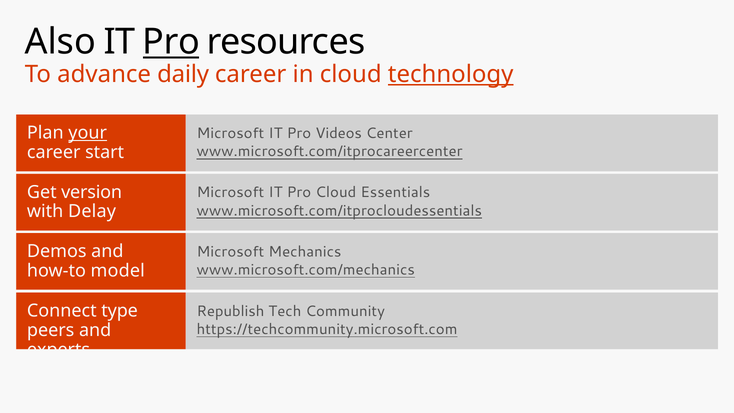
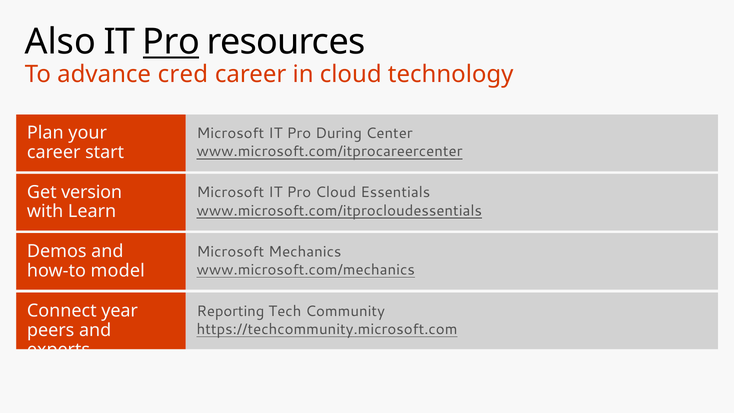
daily: daily -> cred (183, 75)
technology underline: present -> none (451, 75)
Videos: Videos -> During (339, 133)
your underline: present -> none (88, 133)
Delay: Delay -> Learn (92, 211)
Republish: Republish -> Reporting (230, 311)
type: type -> year (120, 311)
